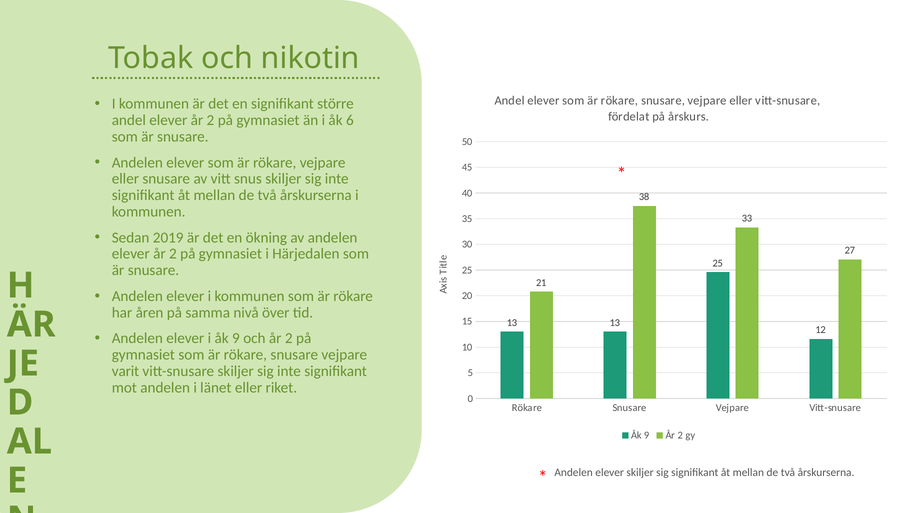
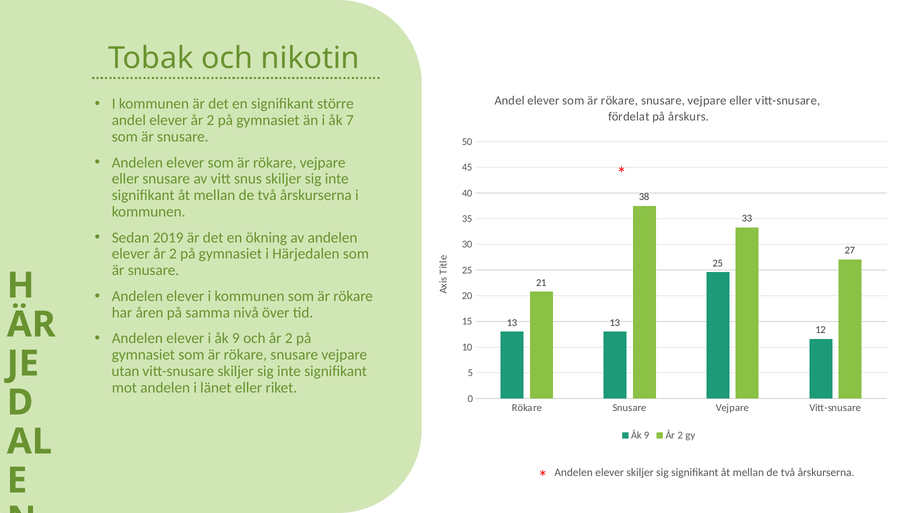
6: 6 -> 7 (350, 120)
varit: varit -> utan (126, 371)
